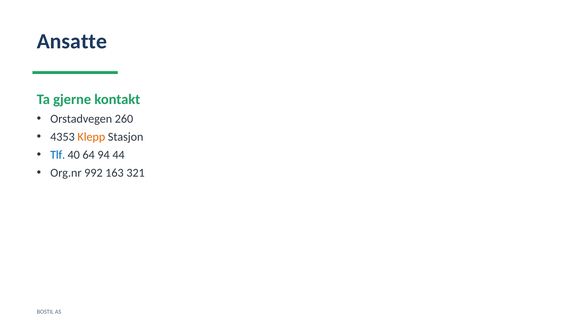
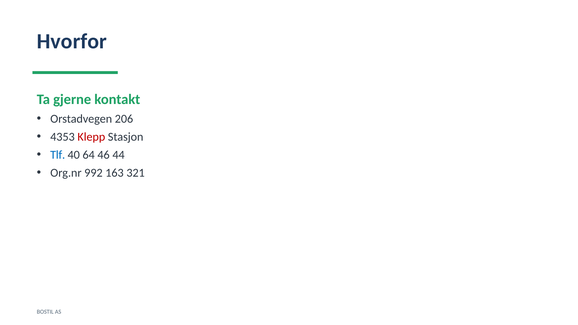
Ansatte: Ansatte -> Hvorfor (72, 41)
260: 260 -> 206 (124, 119)
Klepp colour: orange -> red (91, 137)
94: 94 -> 46 (104, 155)
